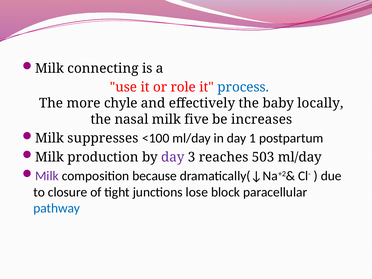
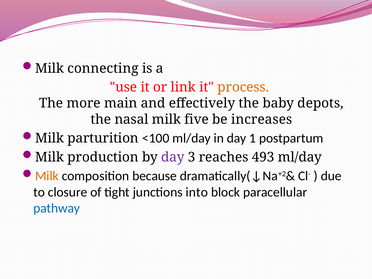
role: role -> link (183, 87)
process colour: blue -> orange (243, 87)
chyle: chyle -> main (121, 103)
locally: locally -> depots (320, 103)
suppresses: suppresses -> parturition (103, 138)
503: 503 -> 493 (263, 157)
Milk colour: purple -> orange (47, 176)
lose: lose -> into (197, 192)
